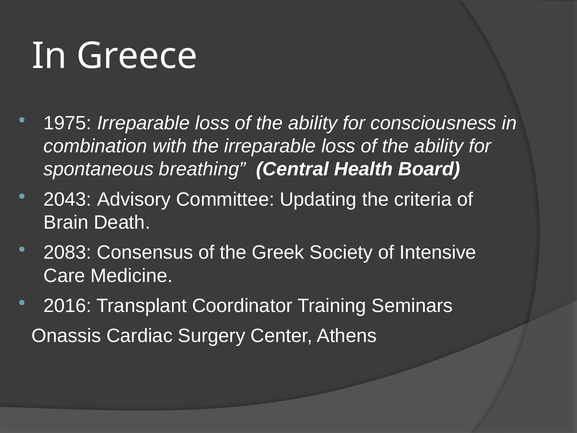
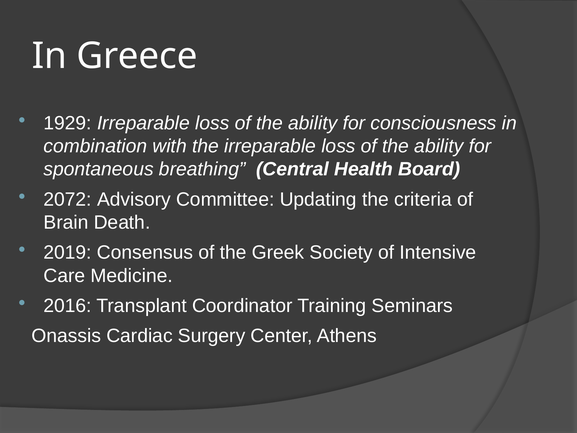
1975: 1975 -> 1929 (68, 123)
2043: 2043 -> 2072 (68, 199)
2083: 2083 -> 2019 (68, 252)
